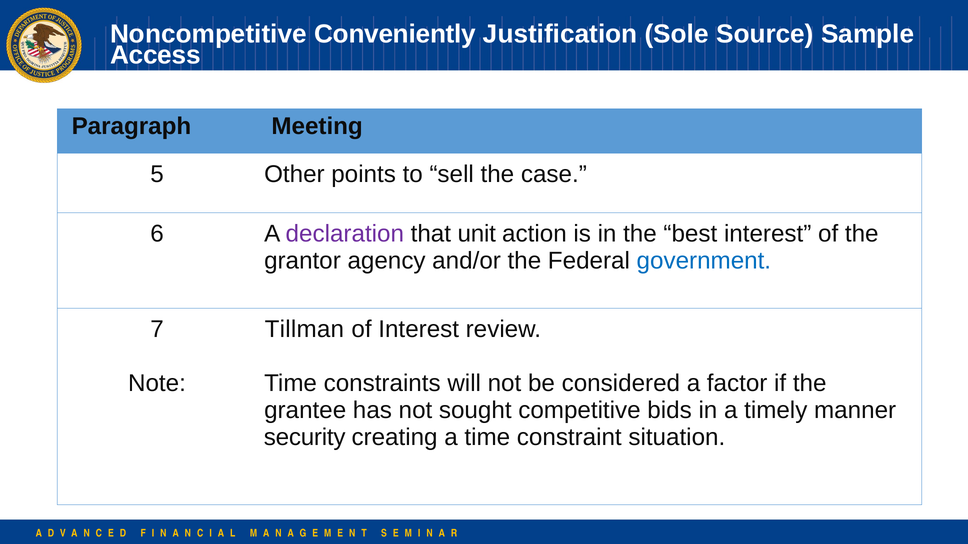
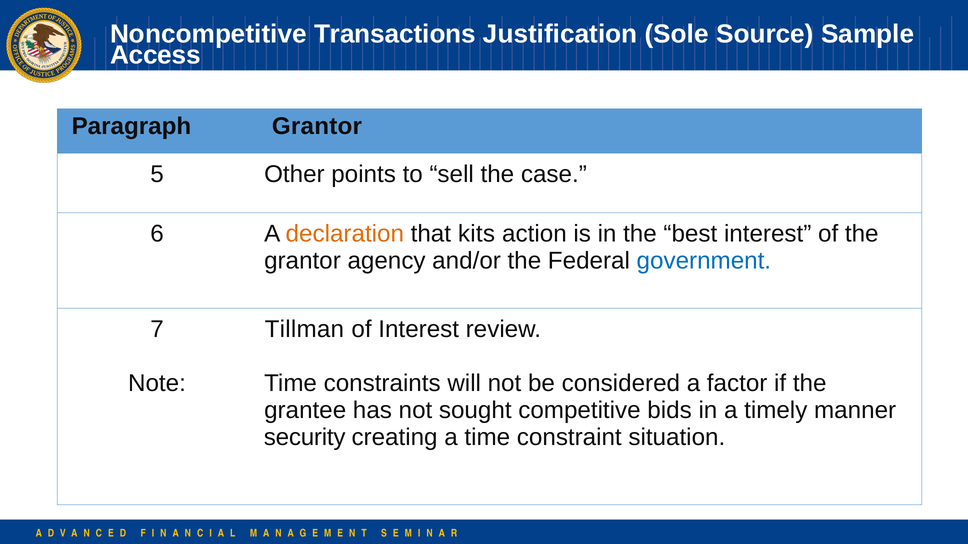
Conveniently: Conveniently -> Transactions (395, 34)
Paragraph Meeting: Meeting -> Grantor (317, 126)
declaration colour: purple -> orange (345, 234)
unit: unit -> kits (476, 234)
